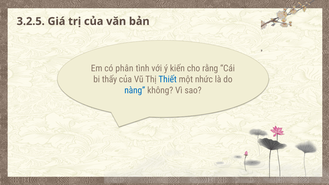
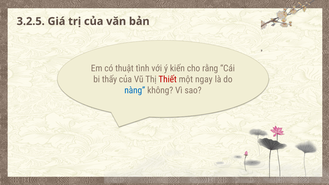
phân: phân -> thuật (124, 68)
Thiết colour: blue -> red (168, 79)
nhức: nhức -> ngay (204, 79)
